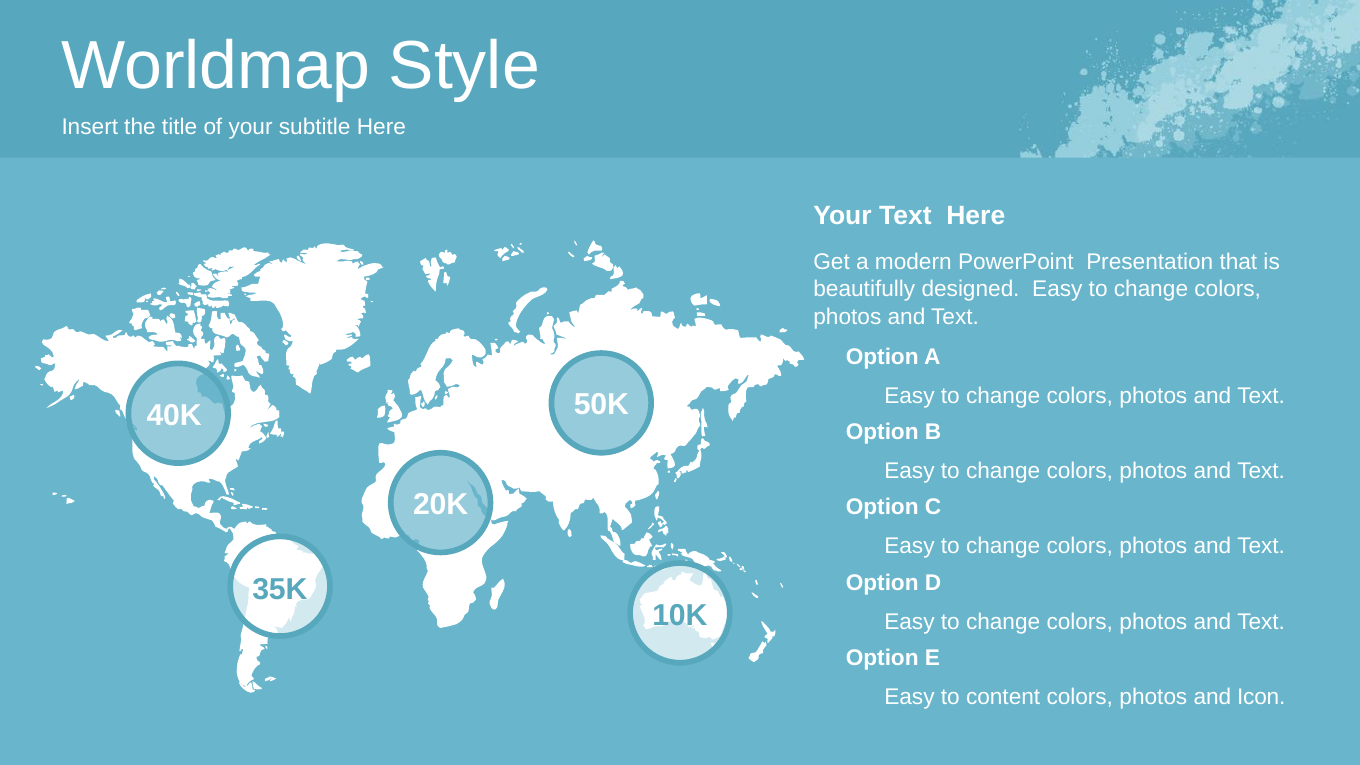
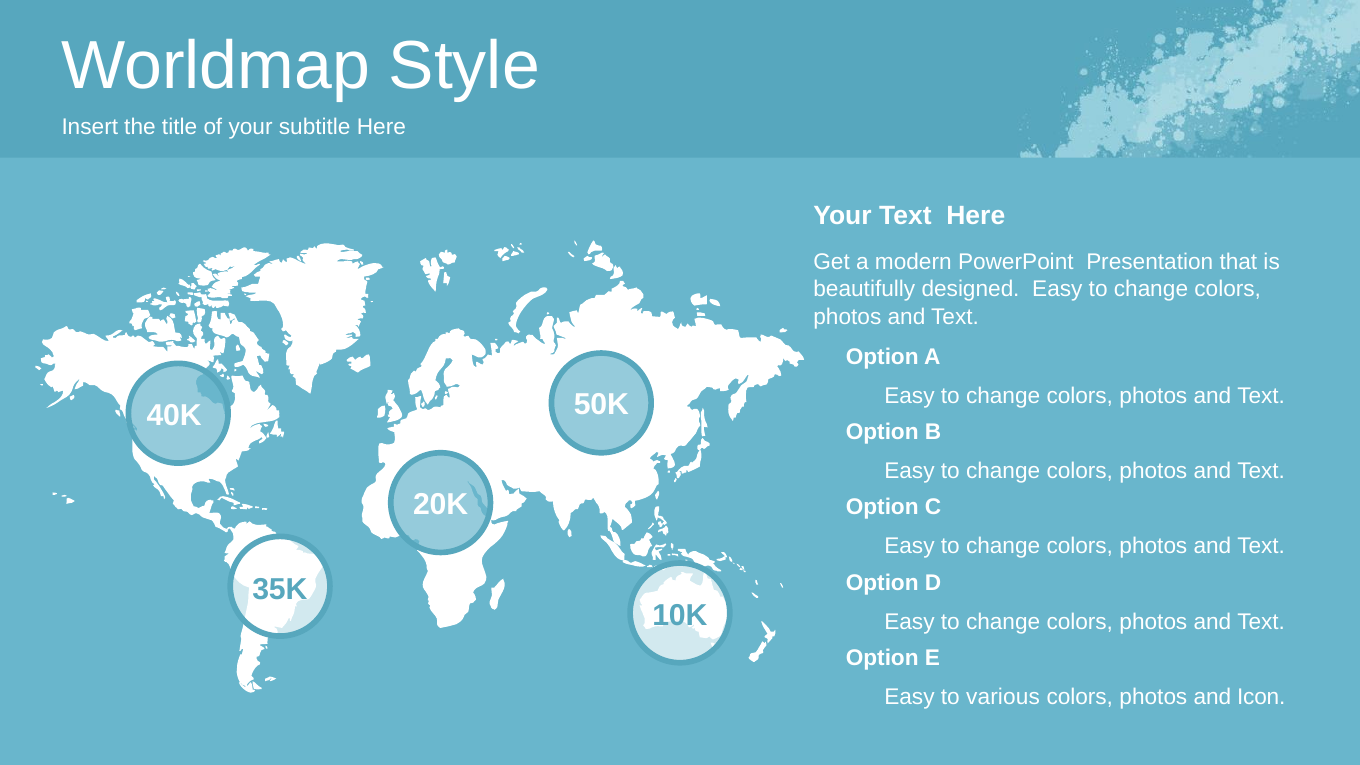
content: content -> various (1003, 697)
